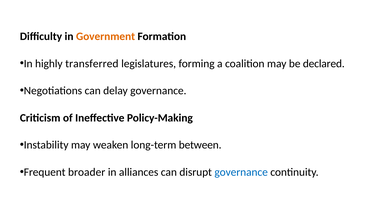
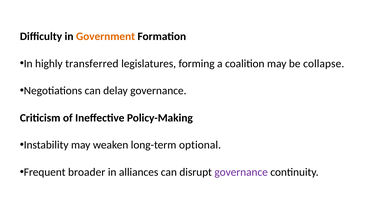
declared: declared -> collapse (324, 64)
between: between -> optional (200, 145)
governance colour: blue -> purple (241, 172)
